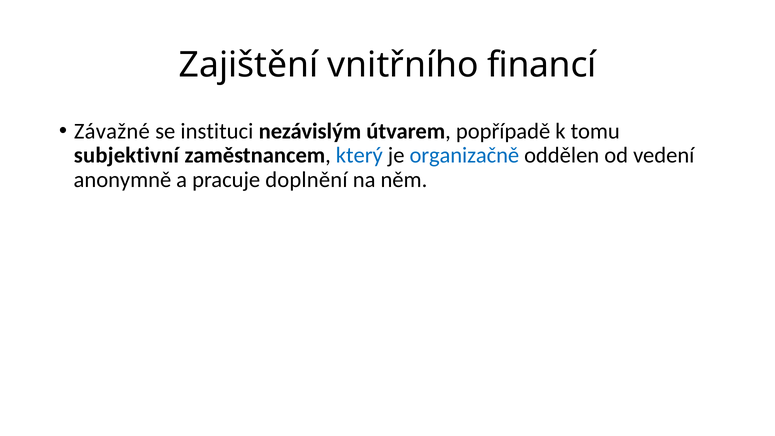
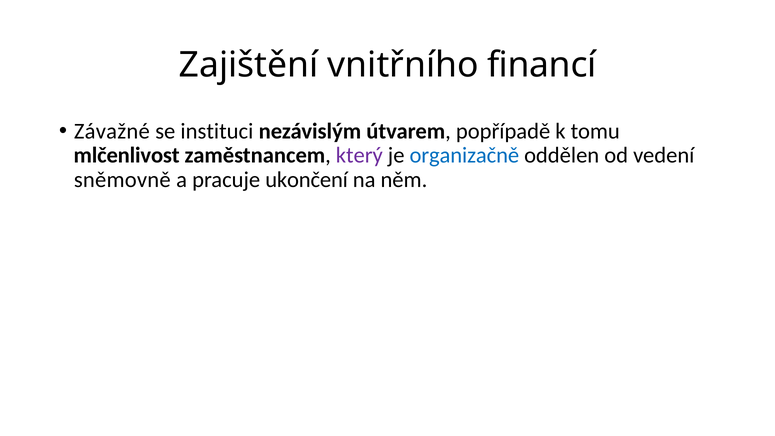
subjektivní: subjektivní -> mlčenlivost (127, 155)
který colour: blue -> purple (359, 155)
anonymně: anonymně -> sněmovně (122, 180)
doplnění: doplnění -> ukončení (307, 180)
